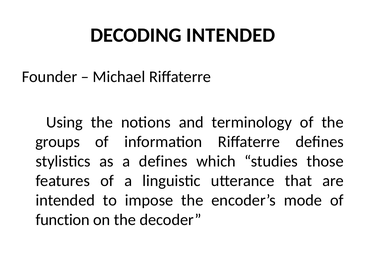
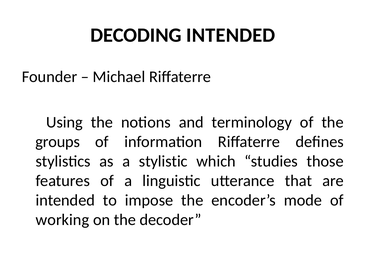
a defines: defines -> stylistic (163, 161)
function: function -> working (62, 220)
